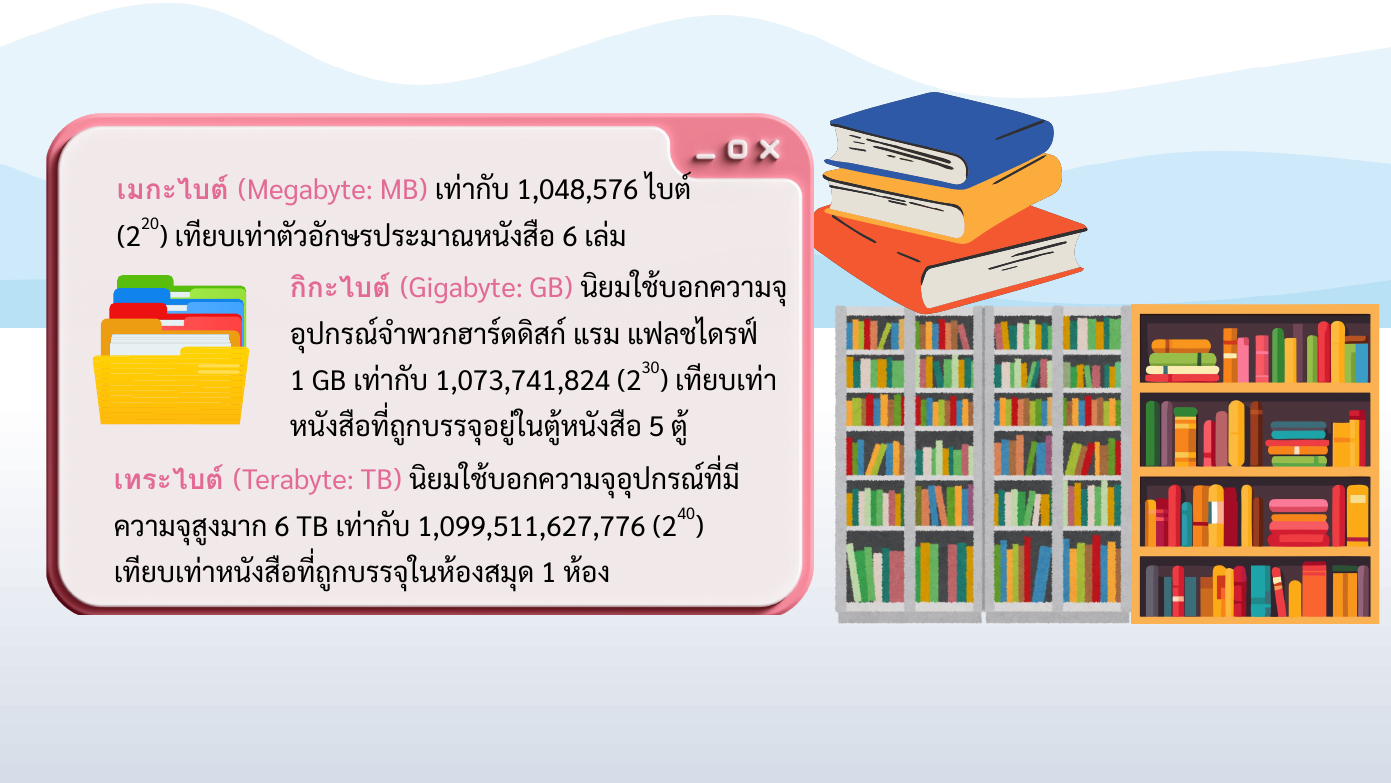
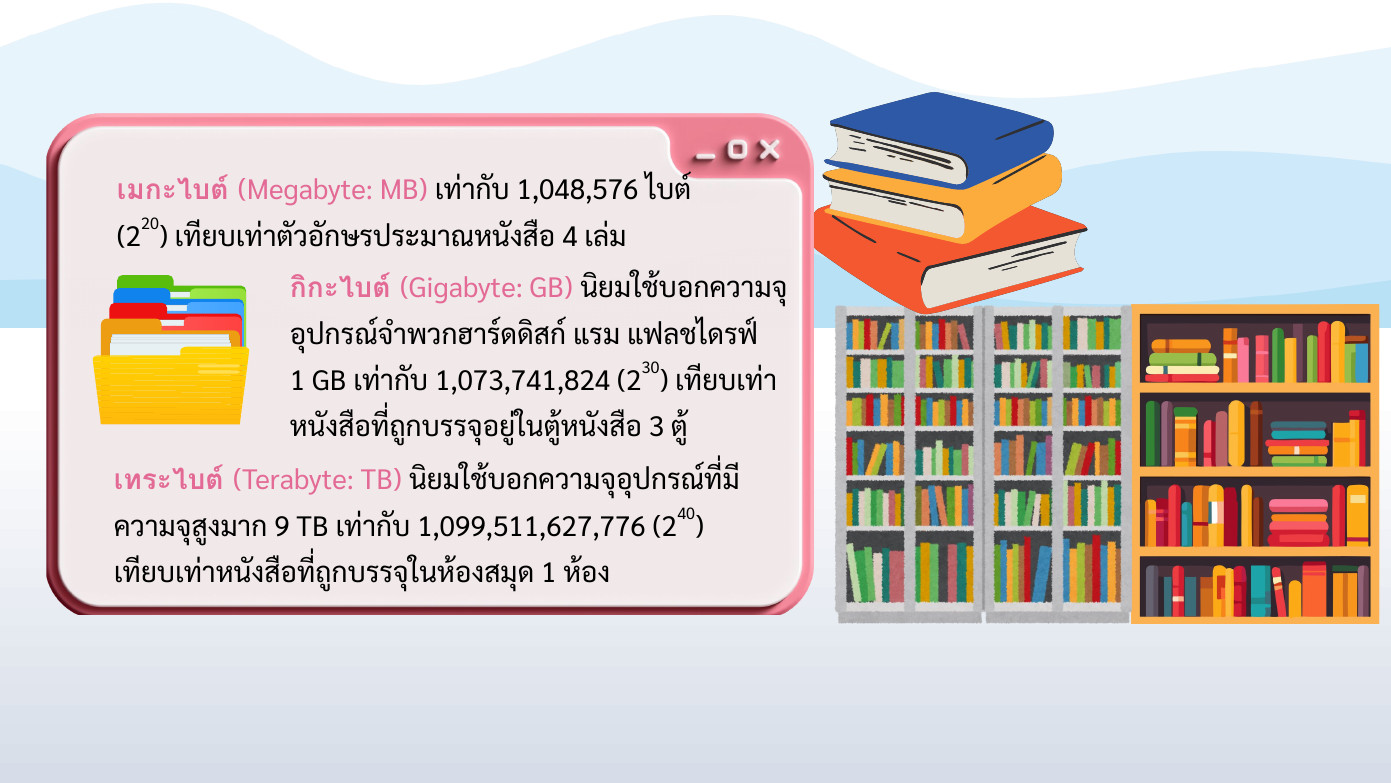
6: 6 -> 4 (570, 237)
5: 5 -> 3 (657, 427)
6: 6 -> 9 (282, 526)
